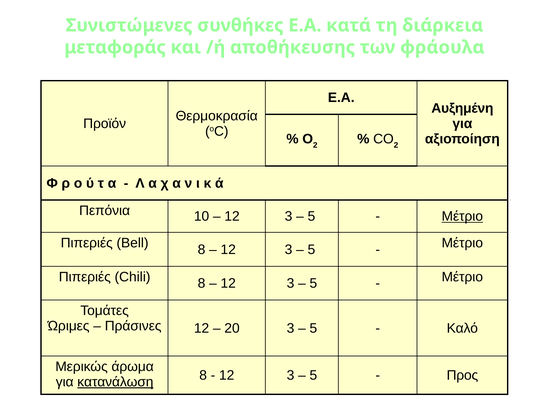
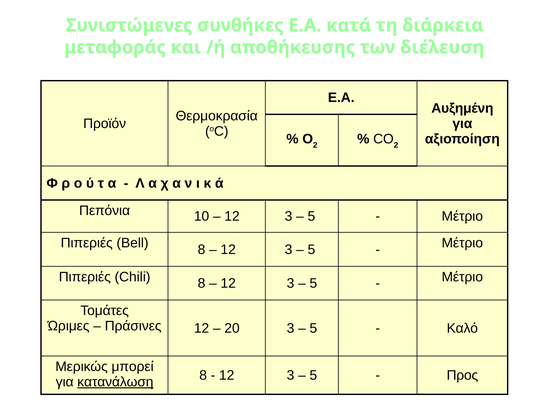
φράουλα: φράουλα -> διέλευση (442, 47)
Μέτριο underline: present -> none (462, 216)
άρωμα: άρωμα -> μπορεί (133, 366)
